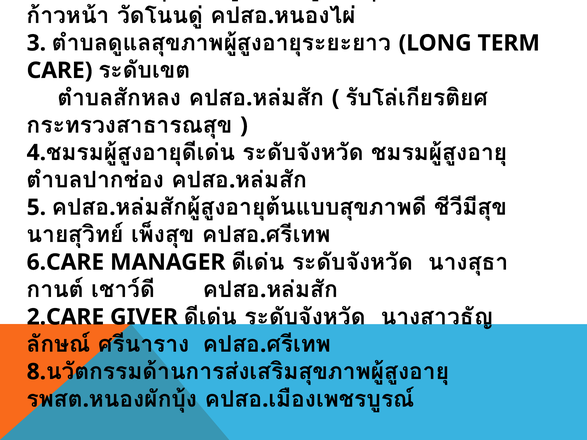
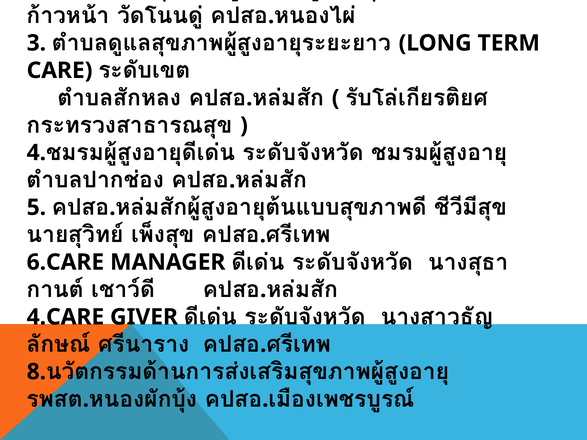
2.CARE: 2.CARE -> 4.CARE (65, 317)
